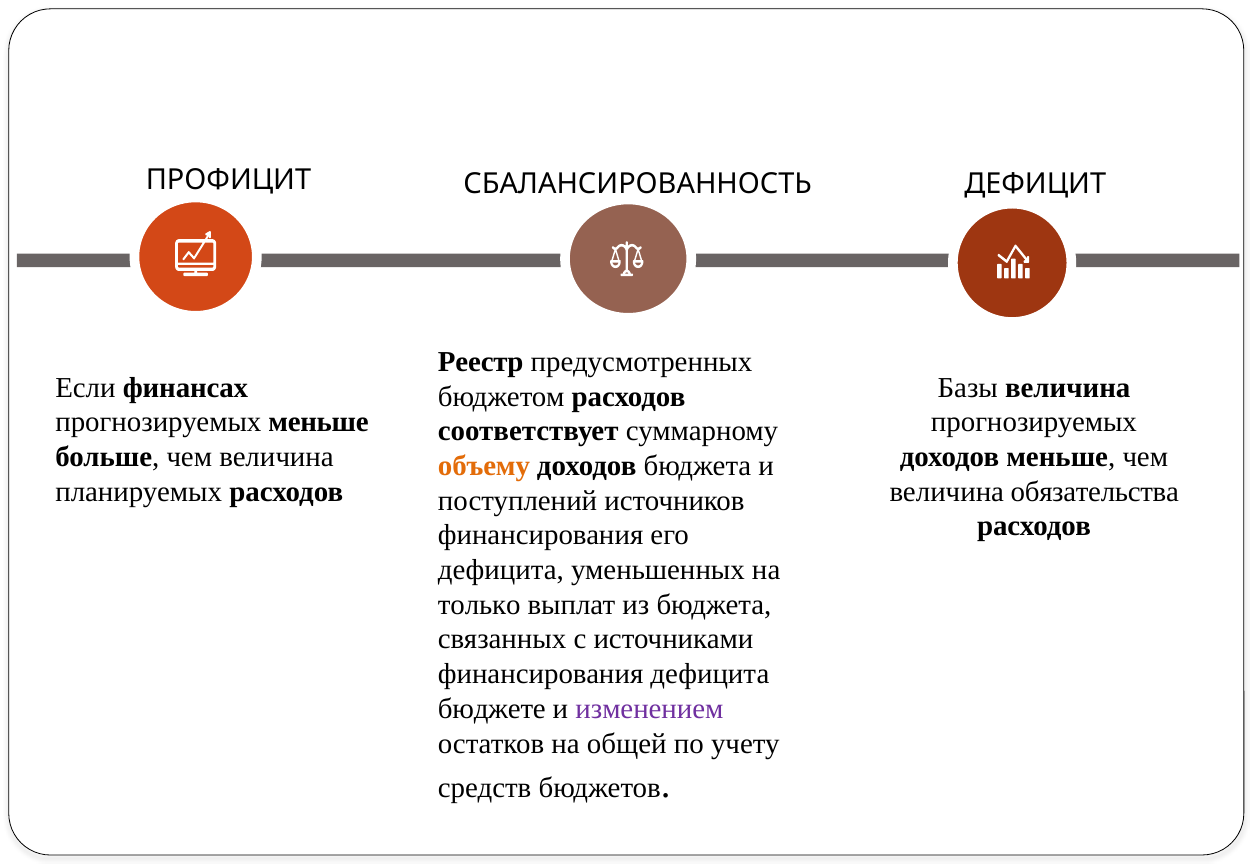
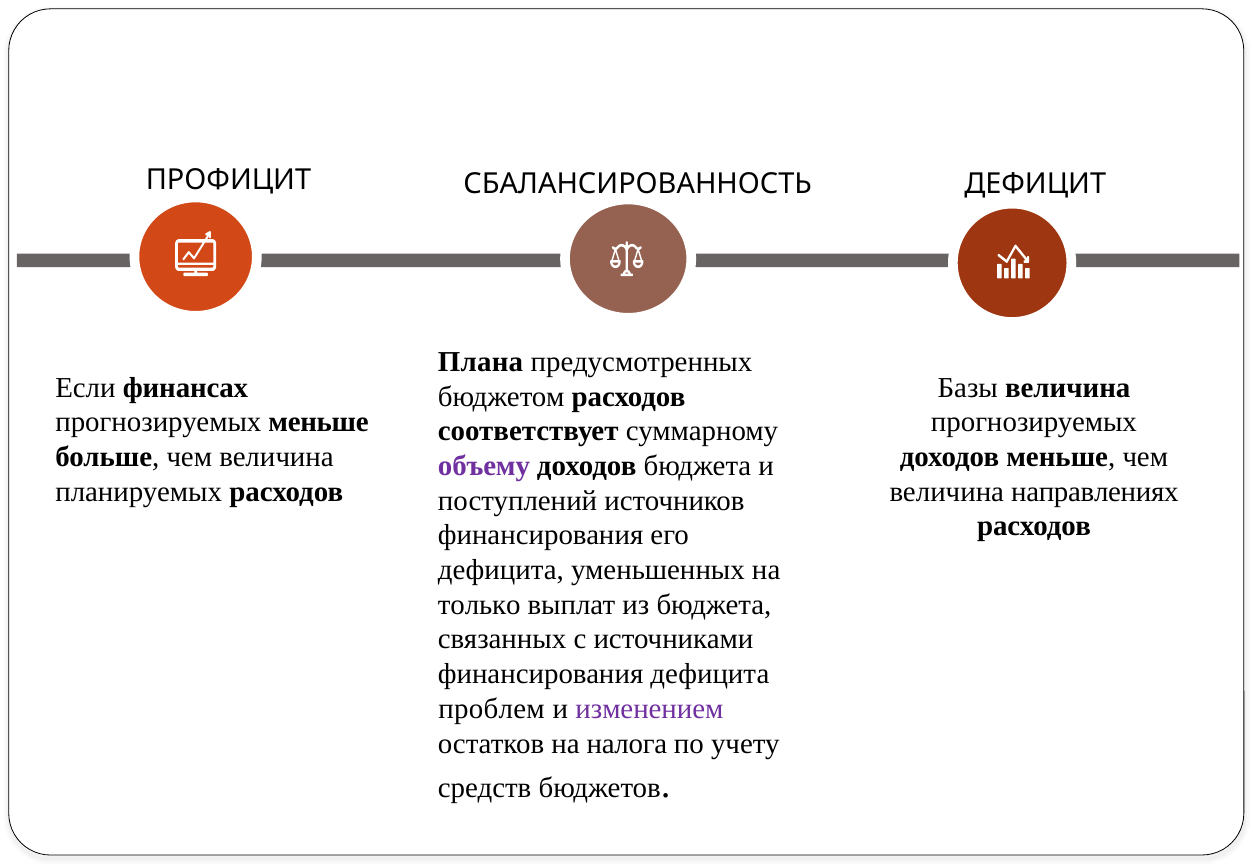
Реестр: Реестр -> Плана (481, 362)
объему colour: orange -> purple (484, 466)
обязательства: обязательства -> направлениях (1095, 492)
бюджете: бюджете -> проблем (492, 709)
общей: общей -> налога (627, 744)
